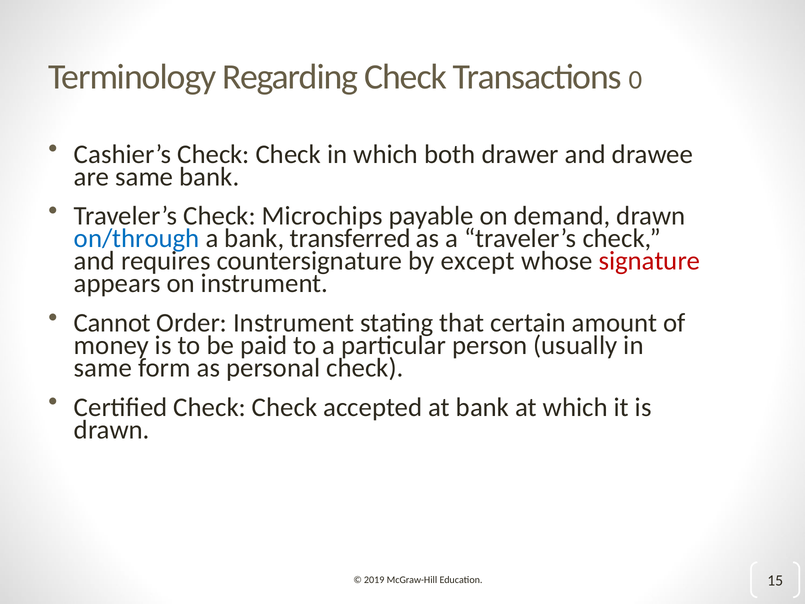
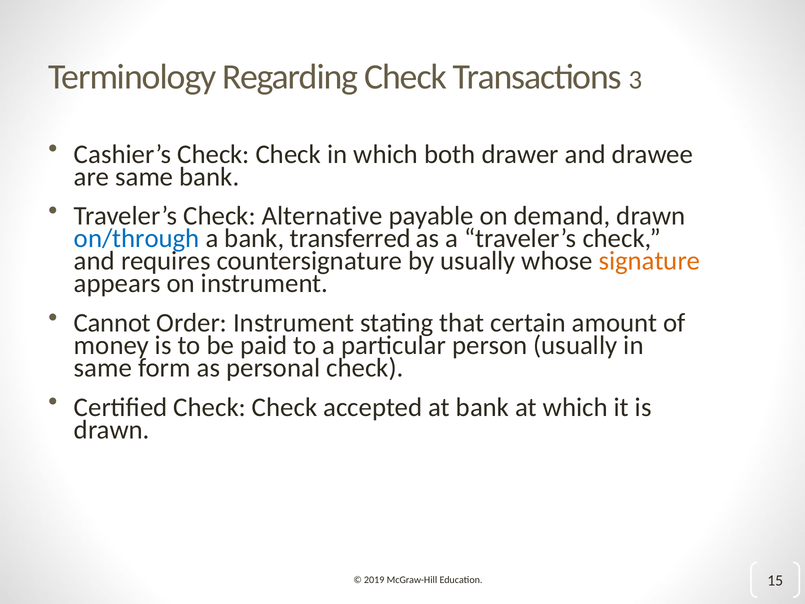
0: 0 -> 3 (636, 80)
Microchips: Microchips -> Alternative (322, 216)
by except: except -> usually (478, 261)
signature colour: red -> orange (649, 261)
